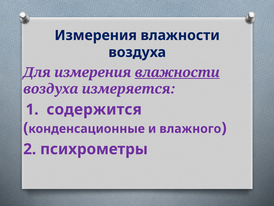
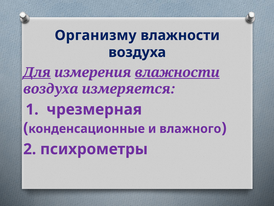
Измерения: Измерения -> Организму (96, 35)
Для underline: none -> present (37, 72)
содержится: содержится -> чрезмерная (94, 109)
